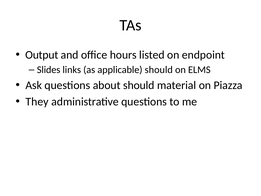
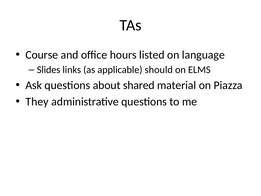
Output: Output -> Course (42, 55)
endpoint: endpoint -> language (203, 55)
about should: should -> shared (139, 85)
